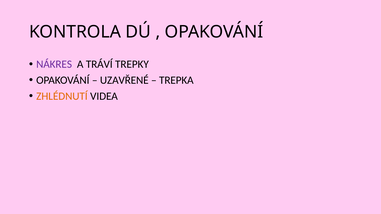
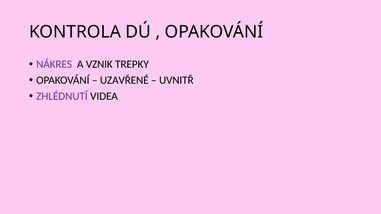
TRÁVÍ: TRÁVÍ -> VZNIK (99, 64)
TREPKA: TREPKA -> UVNITŘ (176, 80)
ZHLÉDNUTÍ colour: orange -> purple (62, 96)
